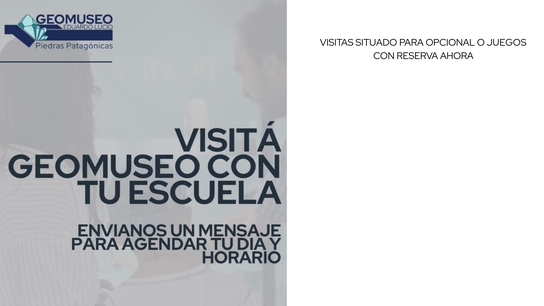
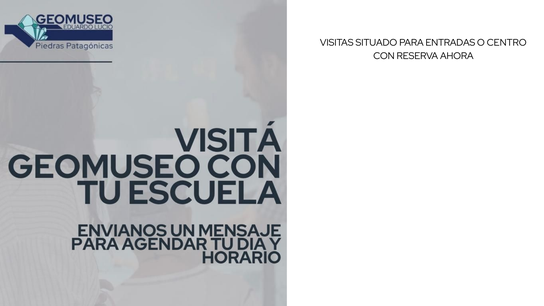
OPCIONAL: OPCIONAL -> ENTRADAS (450, 43)
JUEGOS: JUEGOS -> CENTRO (507, 43)
